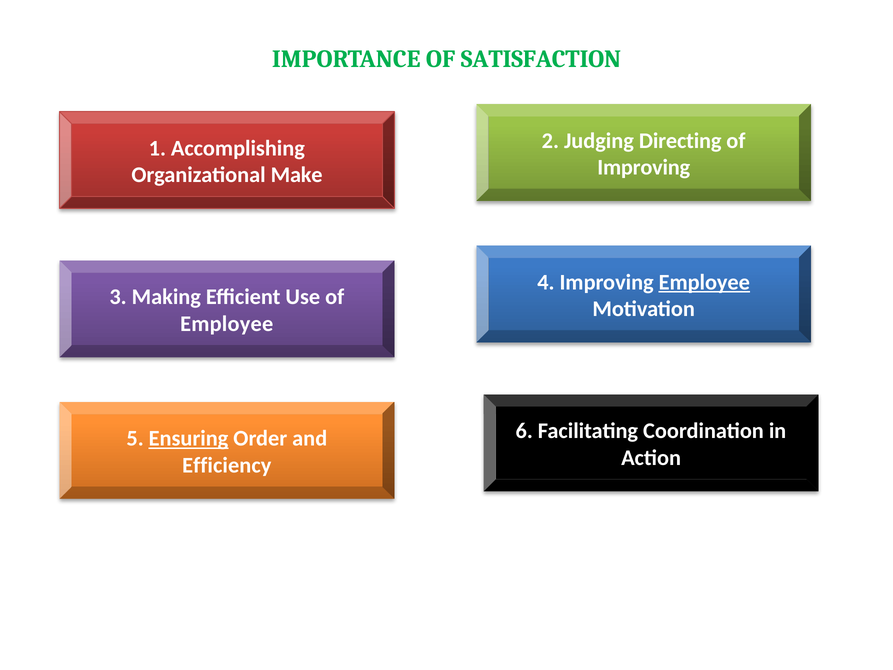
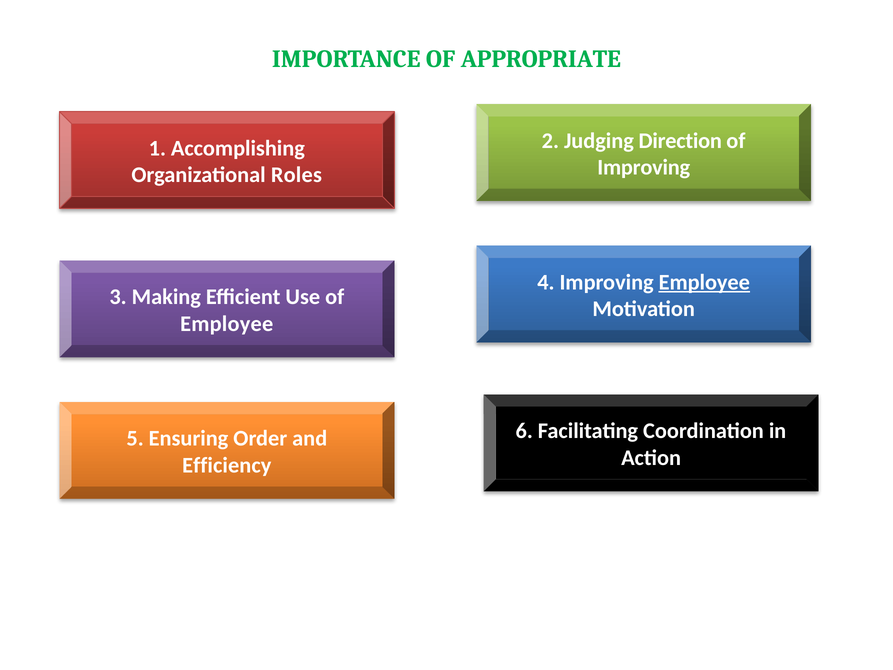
SATISFACTION: SATISFACTION -> APPROPRIATE (541, 59)
Directing: Directing -> Direction (680, 141)
Make: Make -> Roles (296, 175)
Ensuring underline: present -> none (189, 438)
